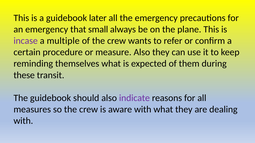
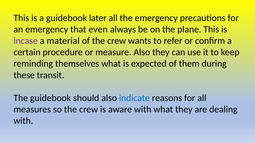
small: small -> even (98, 29)
multiple: multiple -> material (63, 41)
indicate colour: purple -> blue (134, 98)
